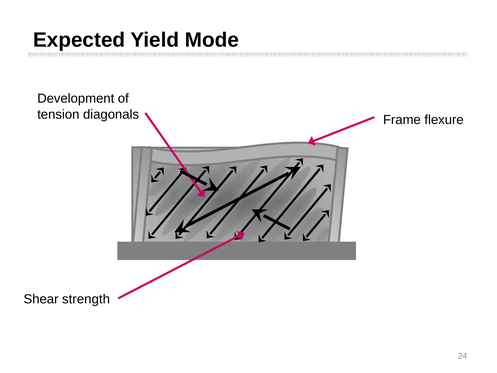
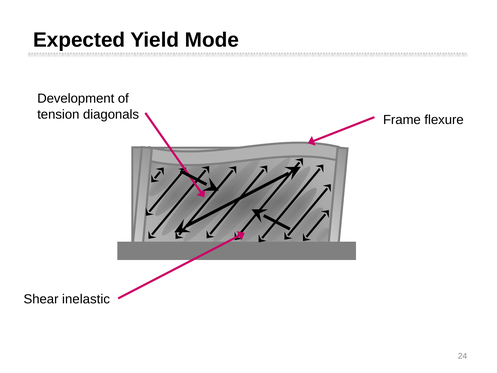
strength: strength -> inelastic (86, 299)
